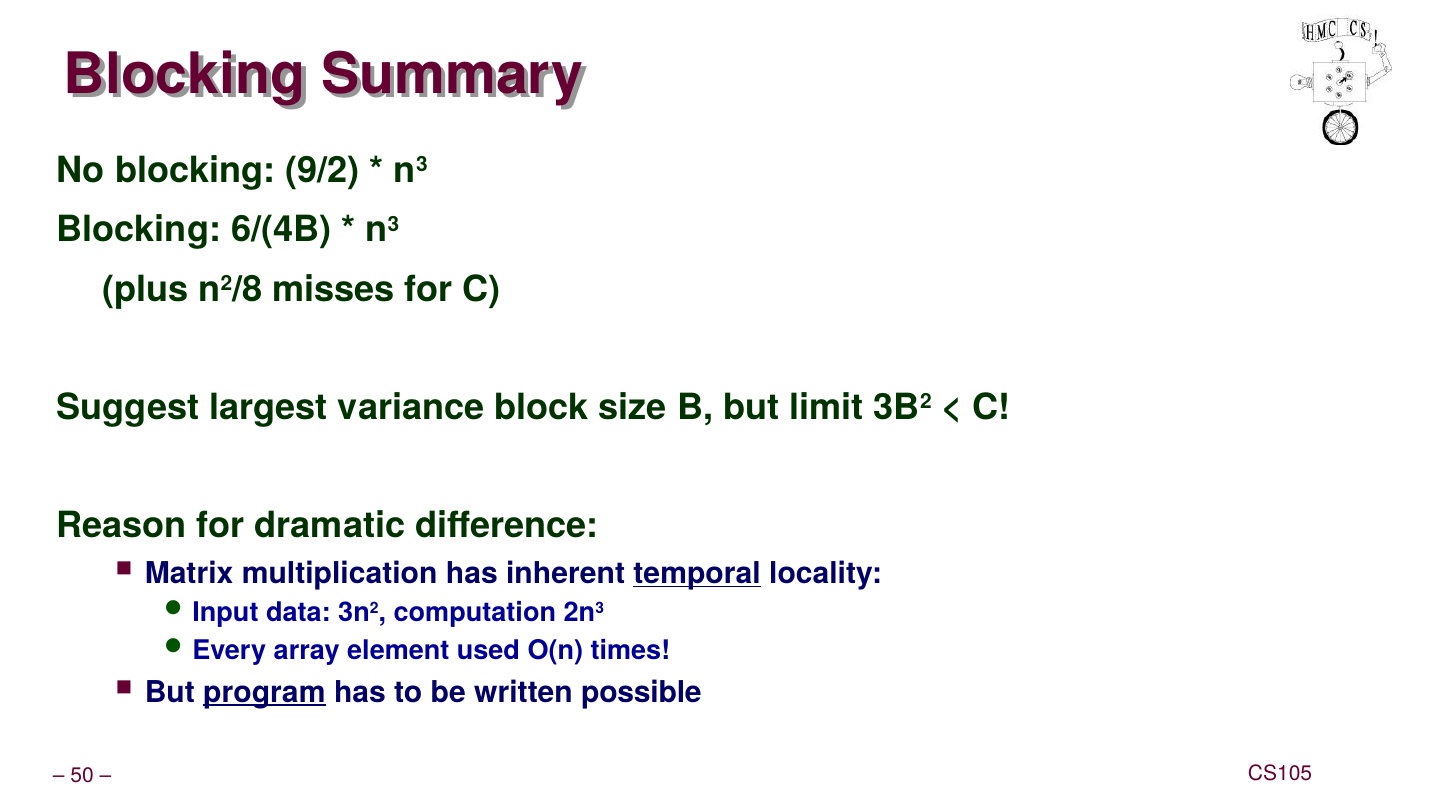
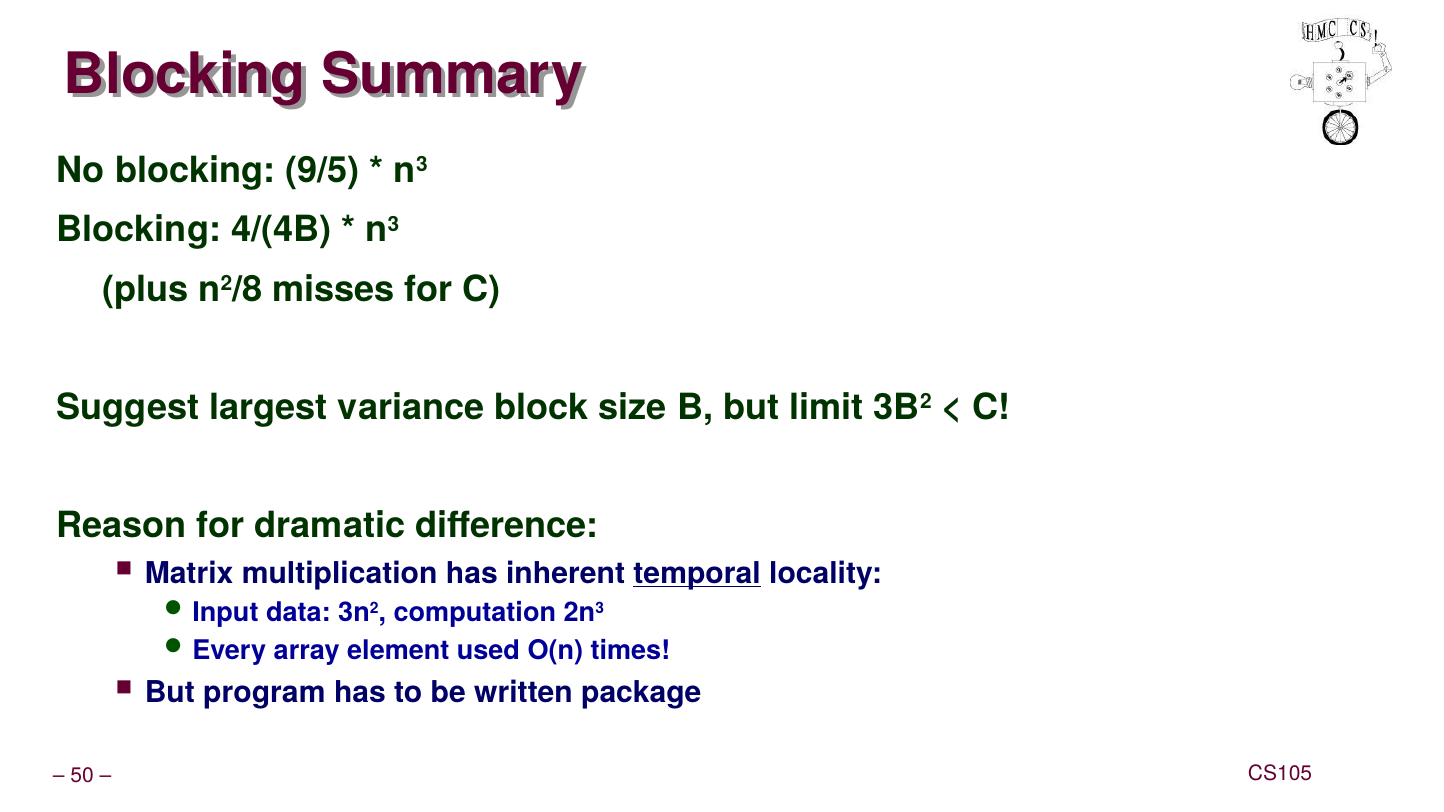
9/2: 9/2 -> 9/5 (323, 171)
6/(4B: 6/(4B -> 4/(4B (281, 230)
program underline: present -> none (264, 692)
possible: possible -> package (641, 692)
